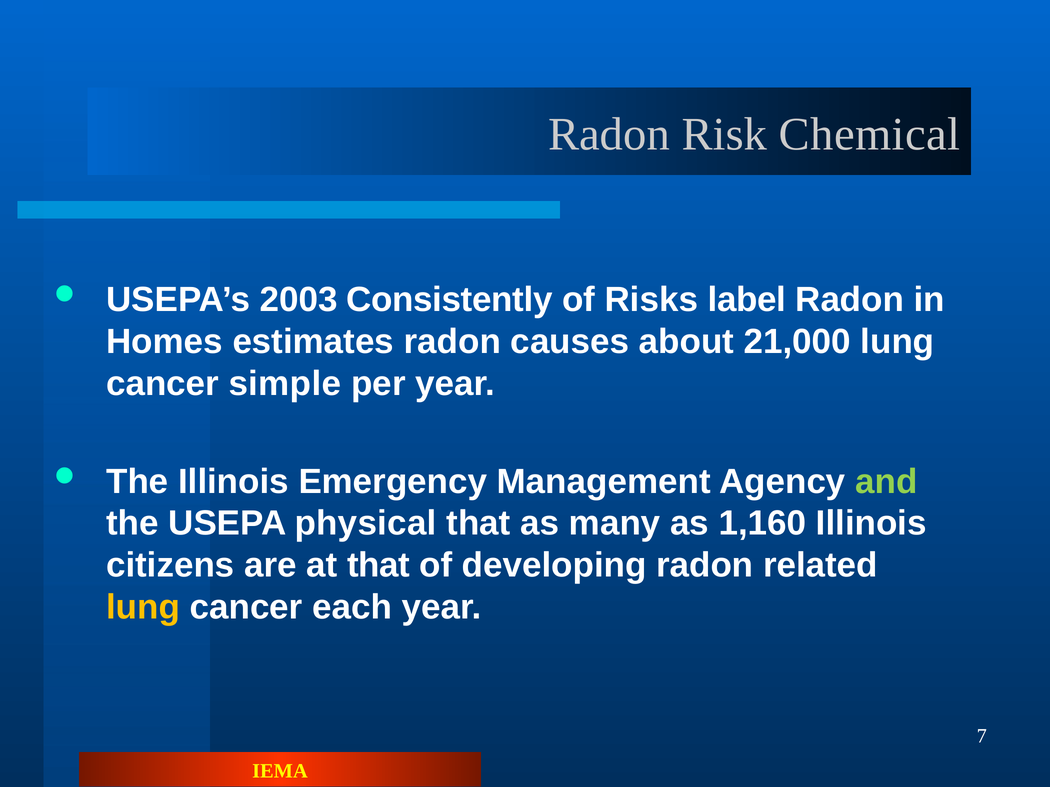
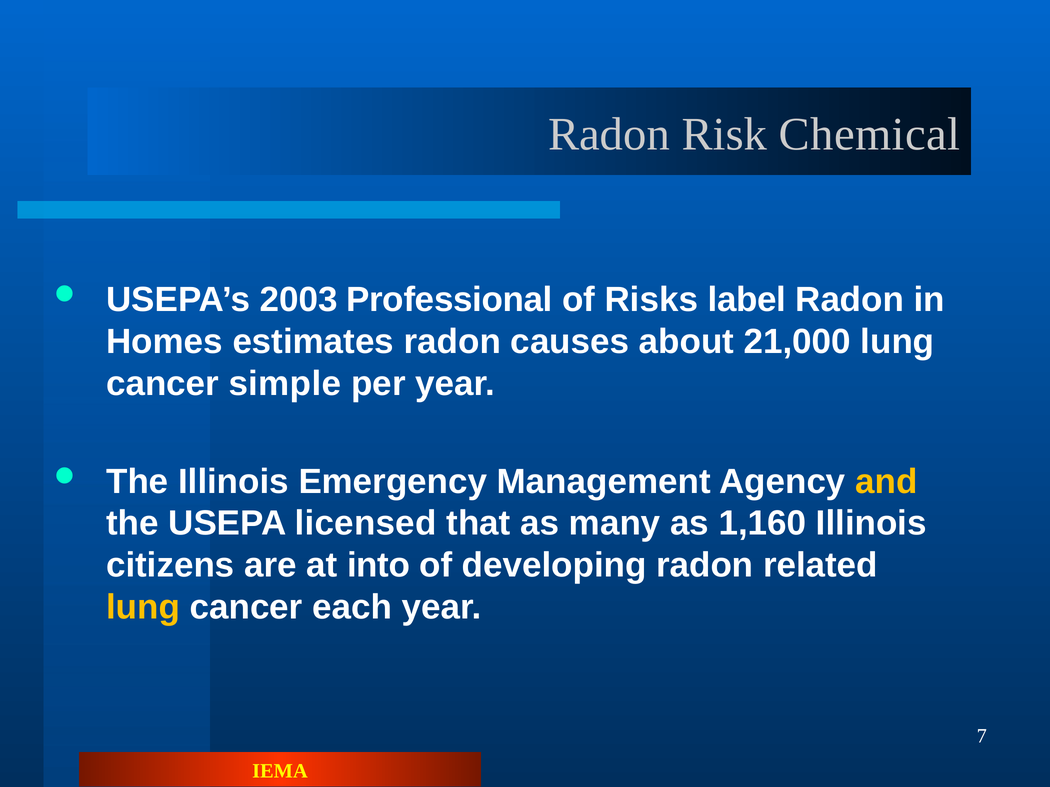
Consistently: Consistently -> Professional (449, 300)
and colour: light green -> yellow (886, 482)
physical: physical -> licensed (366, 524)
at that: that -> into (379, 566)
